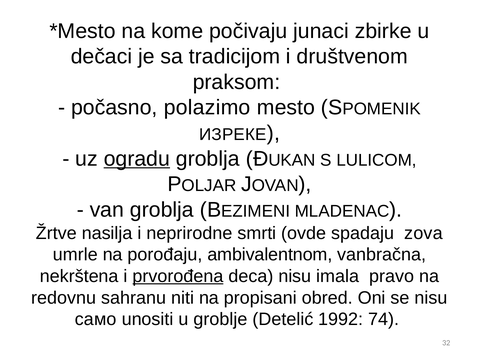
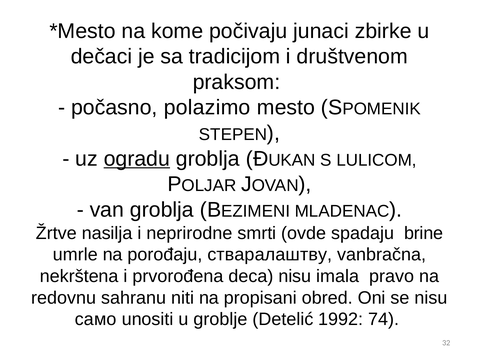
ИЗРЕКЕ: ИЗРЕКЕ -> STEPEN (233, 135)
zova: zova -> brine (424, 233)
ambivalentnom: ambivalentnom -> стваралаштву (270, 255)
prvorođena underline: present -> none (178, 276)
